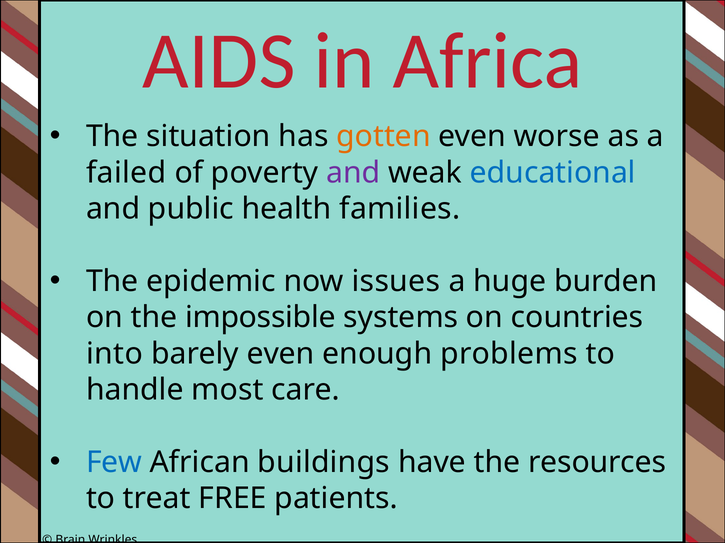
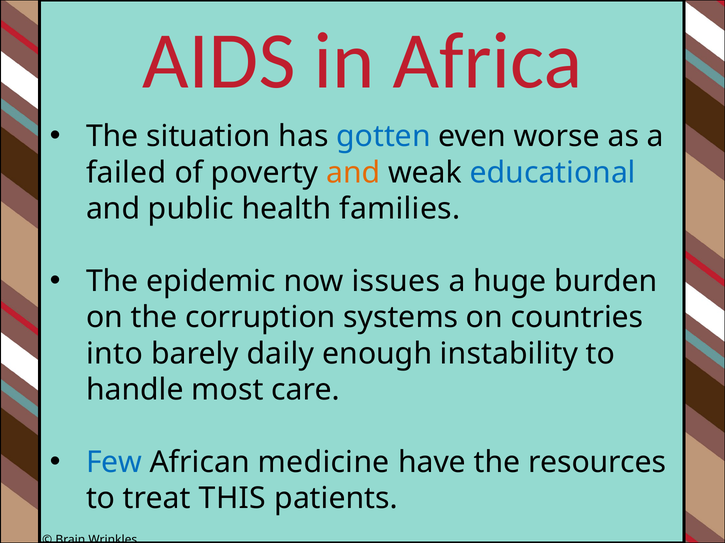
gotten colour: orange -> blue (383, 137)
and colour: purple -> orange (353, 173)
impossible: impossible -> corruption (260, 318)
barely even: even -> daily (280, 354)
problems: problems -> instability (509, 354)
buildings: buildings -> medicine (324, 463)
FREE: FREE -> THIS (232, 499)
